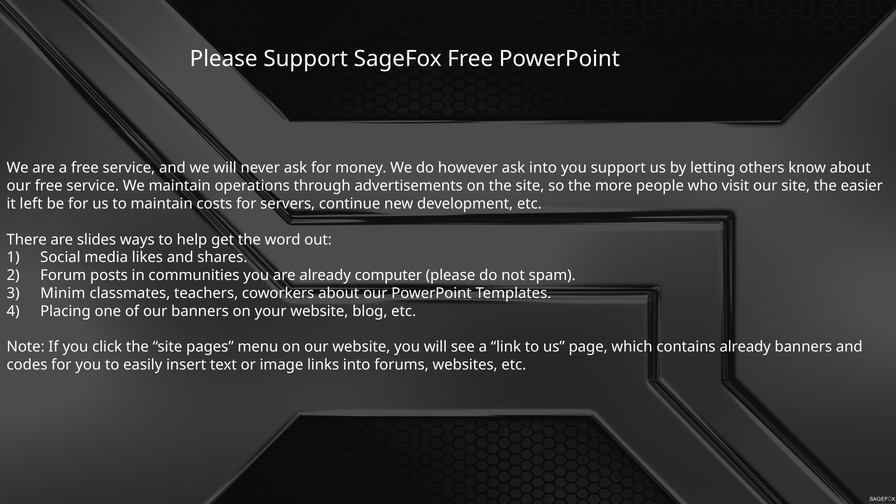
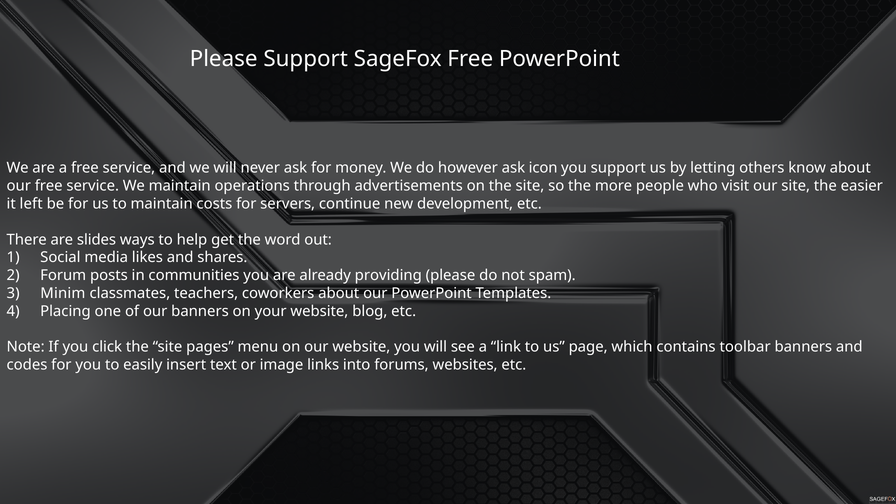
ask into: into -> icon (543, 168)
computer: computer -> providing (388, 275)
contains already: already -> toolbar (745, 347)
